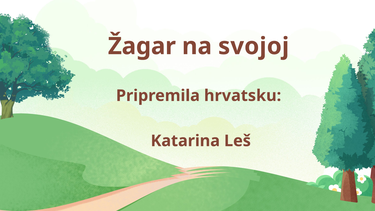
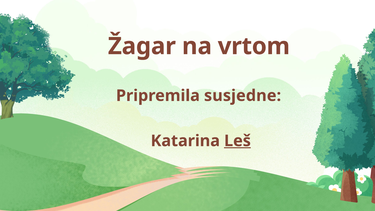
svojoj: svojoj -> vrtom (254, 46)
hrvatsku: hrvatsku -> susjedne (243, 96)
Leš underline: none -> present (237, 141)
